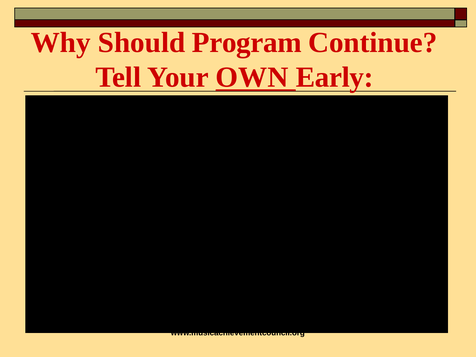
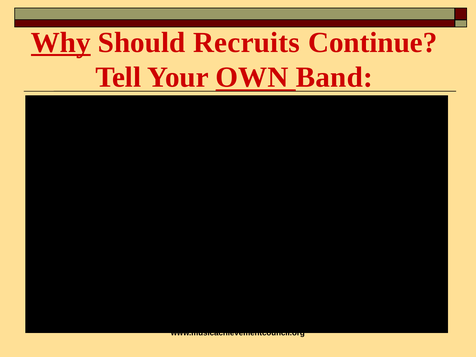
Why underline: none -> present (61, 42)
Program: Program -> Recruits (246, 42)
Early: Early -> Band (334, 77)
